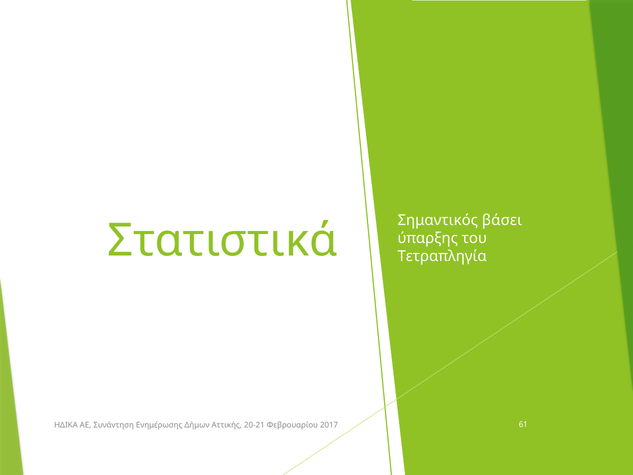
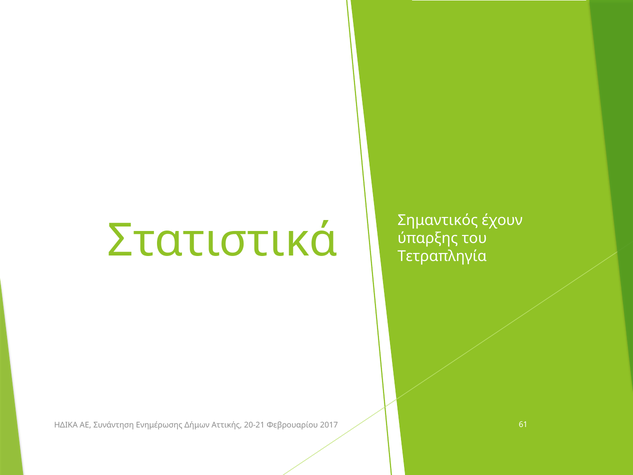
βάσει: βάσει -> έχουν (502, 220)
